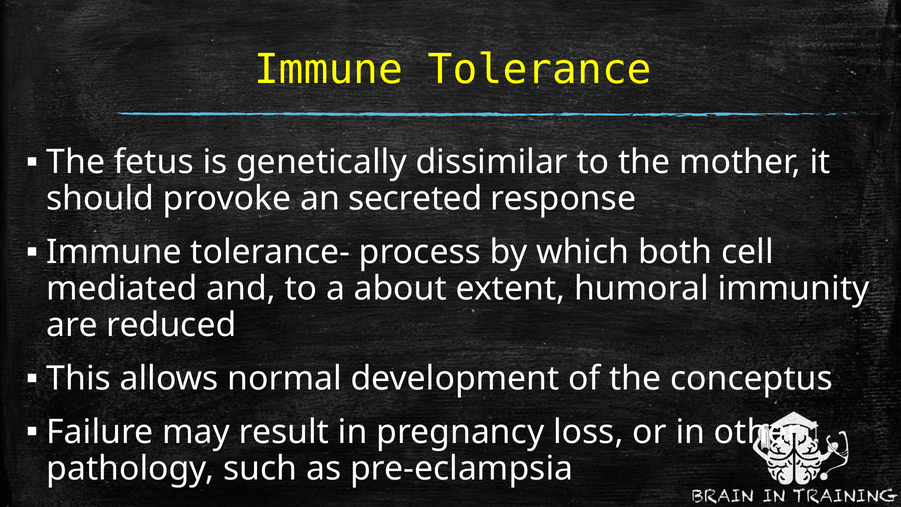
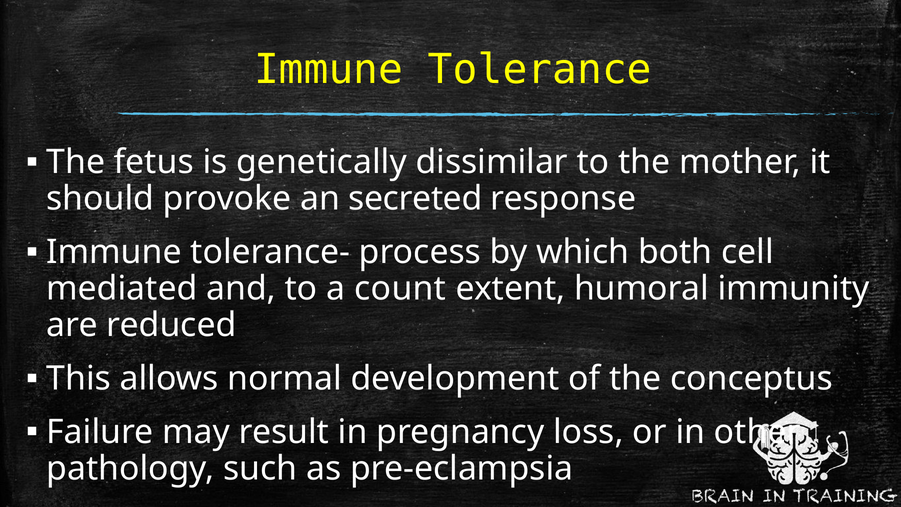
about: about -> count (400, 289)
